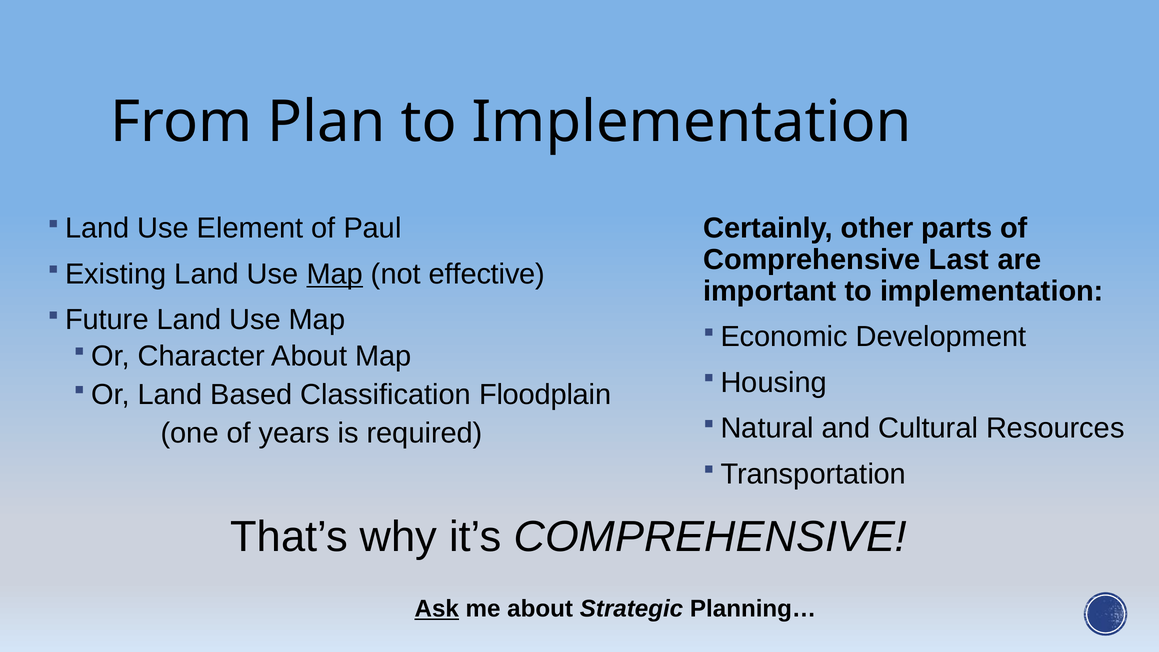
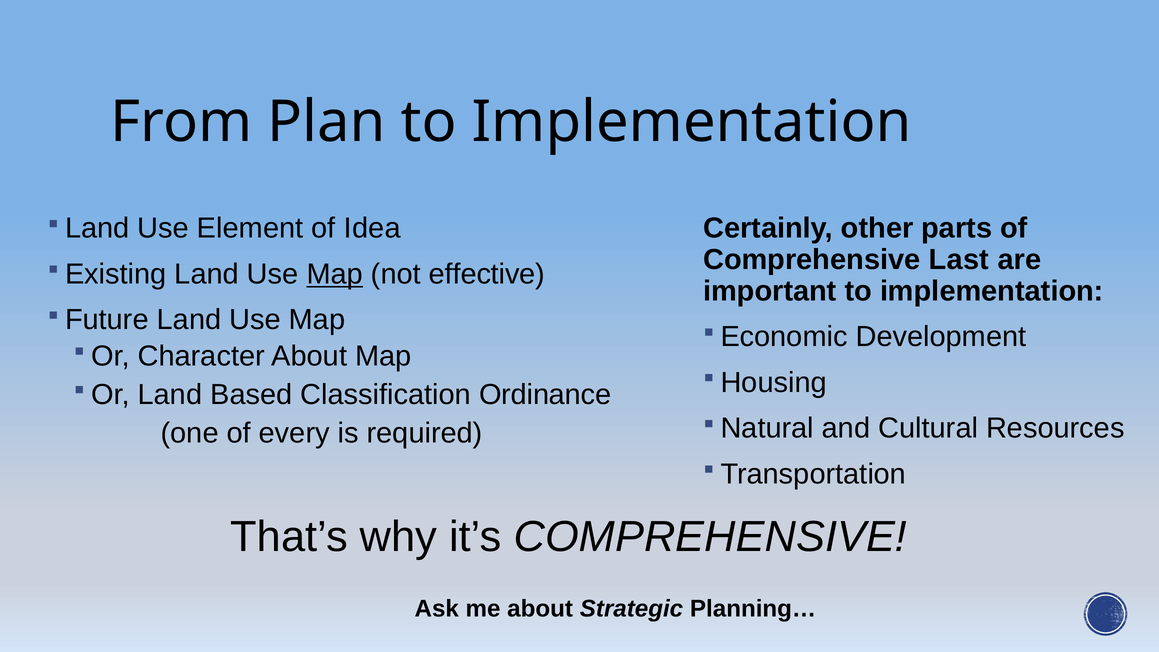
Paul: Paul -> Idea (372, 228)
Floodplain: Floodplain -> Ordinance (545, 395)
years: years -> every (294, 433)
Ask underline: present -> none (437, 609)
